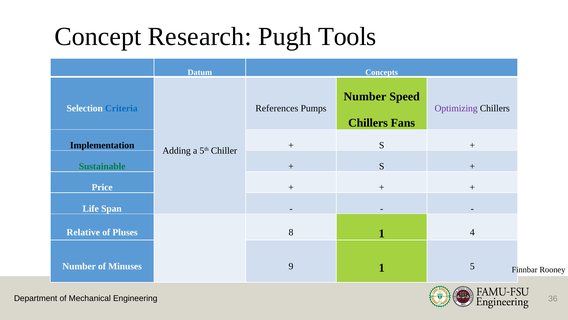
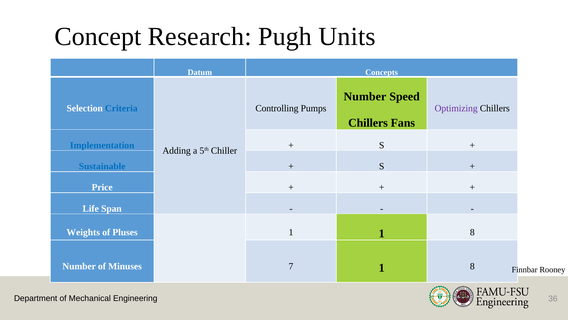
Tools: Tools -> Units (347, 36)
References: References -> Controlling (277, 108)
Implementation colour: black -> blue (102, 145)
Sustainable colour: green -> blue (102, 166)
Relative: Relative -> Weights (83, 232)
Pluses 8: 8 -> 1 (291, 232)
4: 4 -> 8 (472, 232)
9: 9 -> 7 (291, 266)
5: 5 -> 8 (472, 266)
